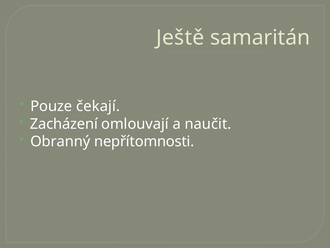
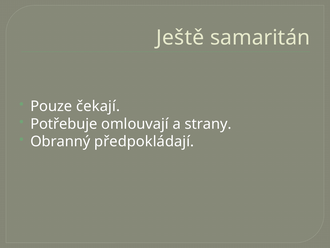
Zacházení: Zacházení -> Potřebuje (64, 124)
naučit: naučit -> strany (208, 124)
nepřítomnosti: nepřítomnosti -> předpokládají (144, 141)
